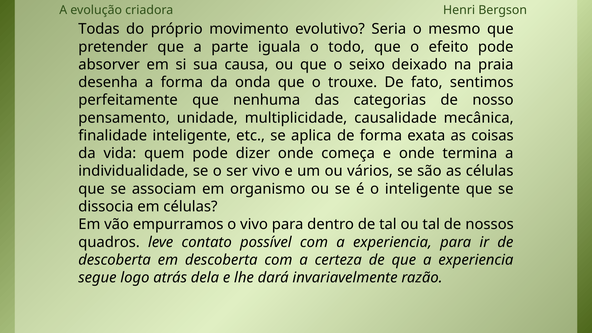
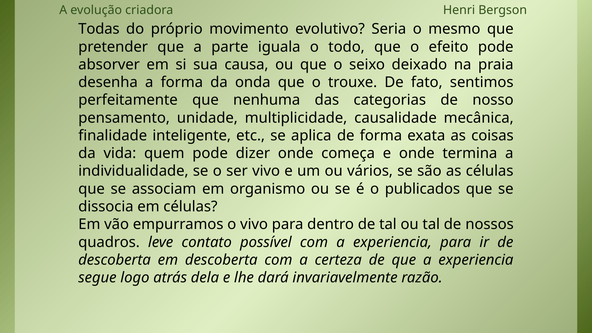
o inteligente: inteligente -> publicados (422, 189)
